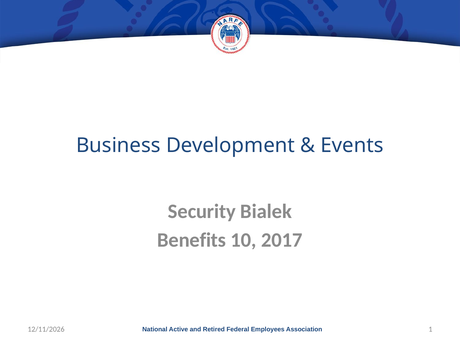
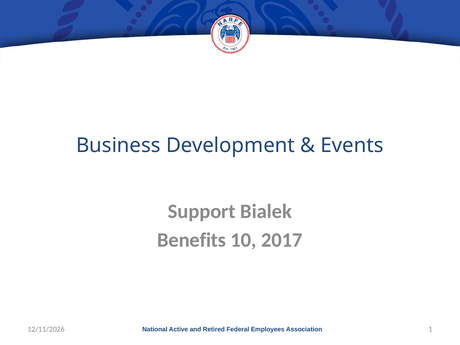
Security: Security -> Support (202, 211)
